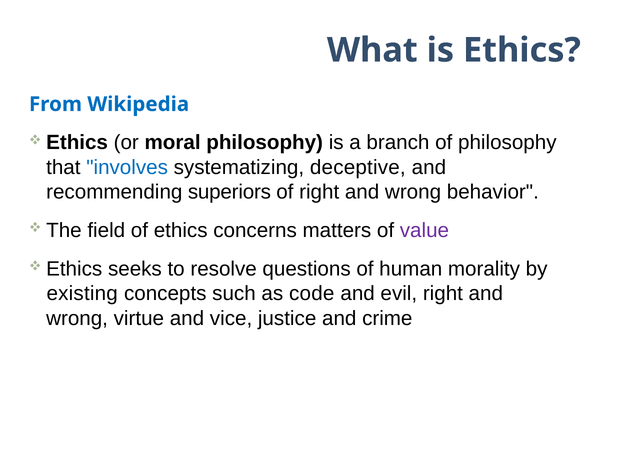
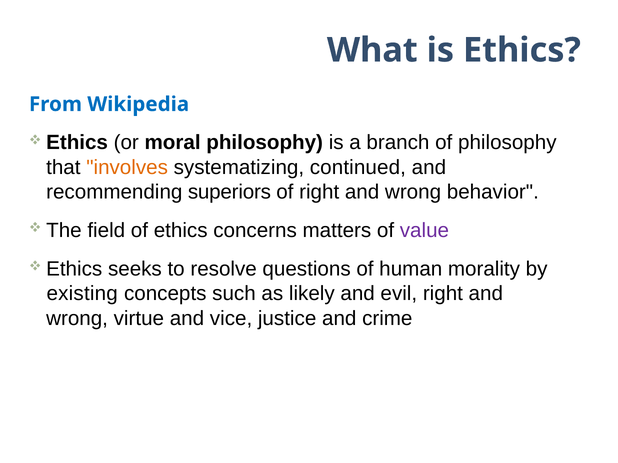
involves colour: blue -> orange (127, 168)
deceptive: deceptive -> continued (358, 168)
code: code -> likely (312, 294)
